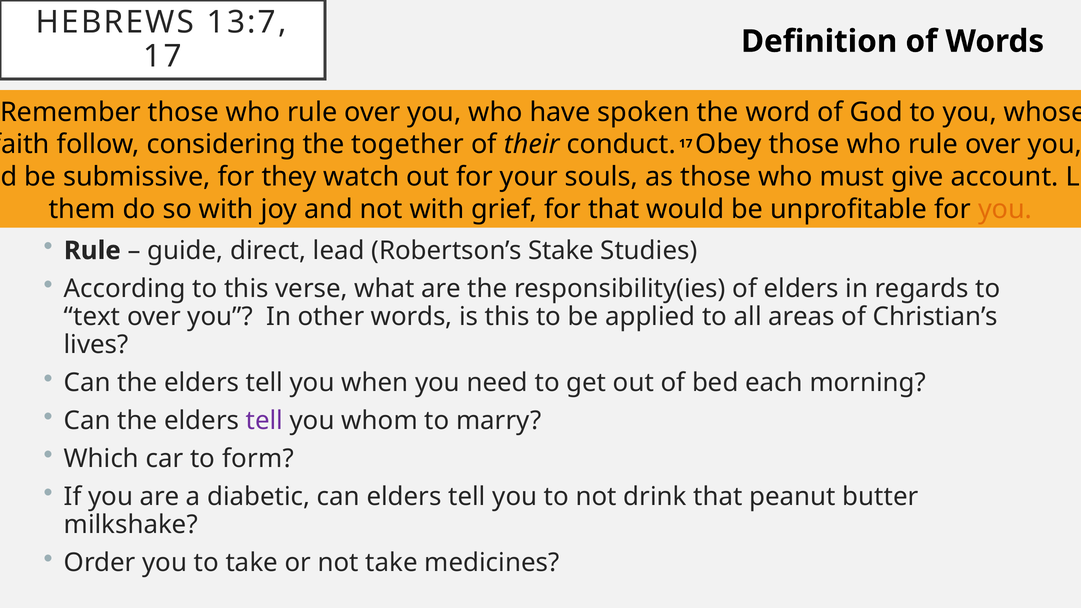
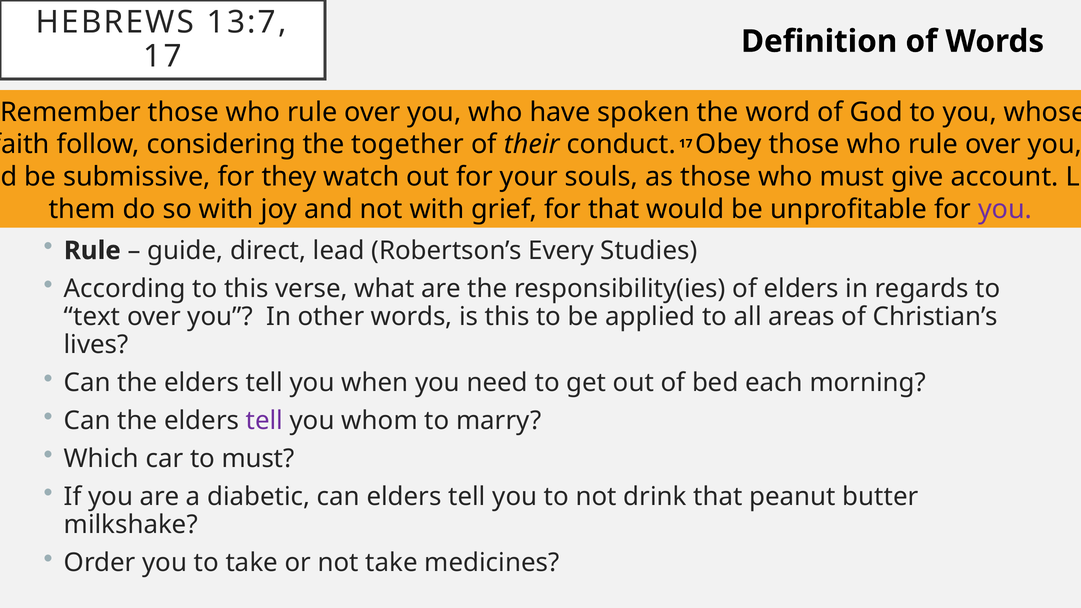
you colour: orange -> purple (1005, 209)
Stake: Stake -> Every (561, 251)
to form: form -> must (258, 459)
